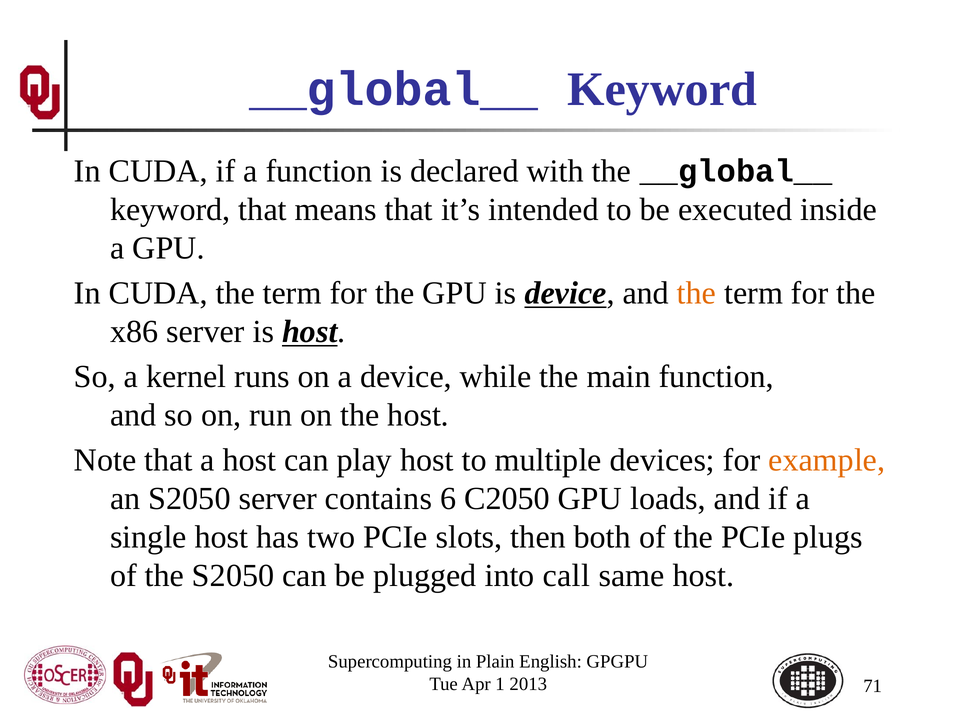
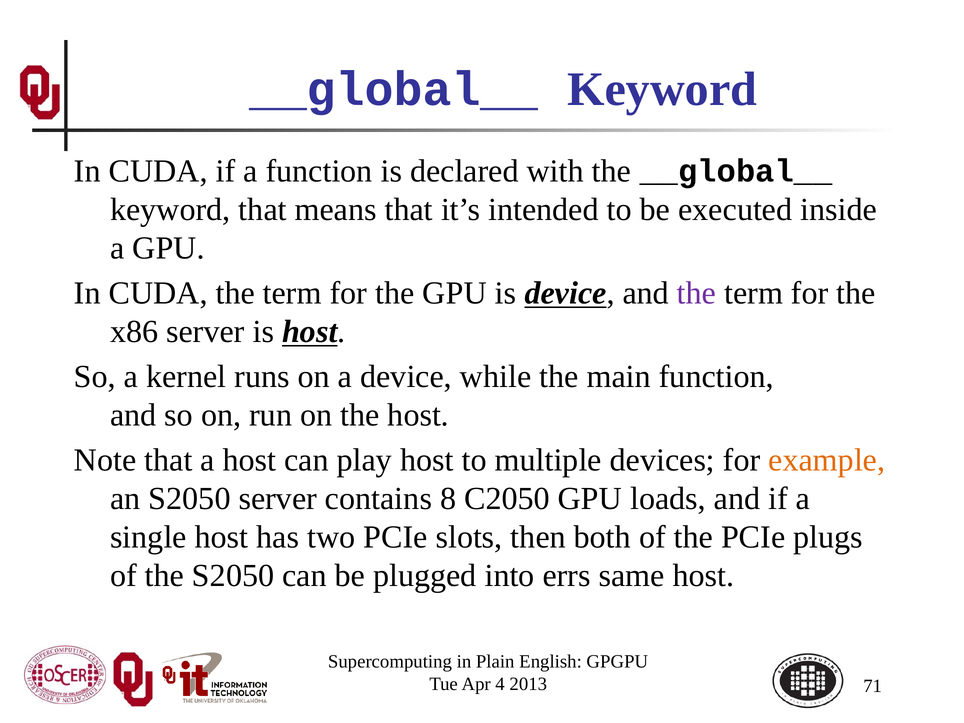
the colour: orange -> purple (697, 293)
6: 6 -> 8 (448, 499)
call: call -> errs (567, 576)
1: 1 -> 4 (500, 684)
